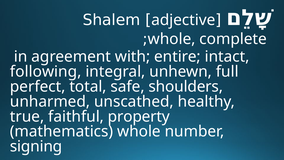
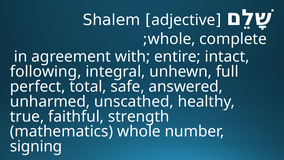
shoulders: shoulders -> answered (186, 86)
property: property -> strength (139, 116)
